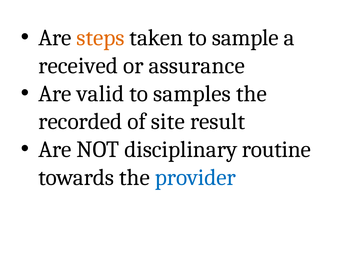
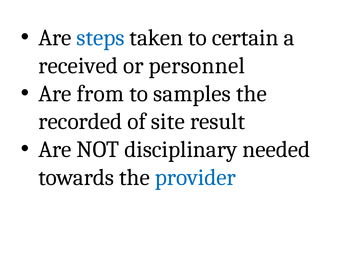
steps colour: orange -> blue (100, 38)
sample: sample -> certain (245, 38)
assurance: assurance -> personnel (197, 66)
valid: valid -> from (100, 93)
routine: routine -> needed (276, 149)
